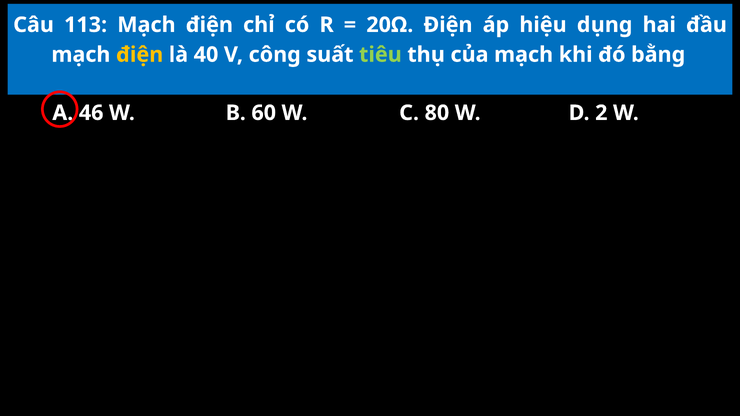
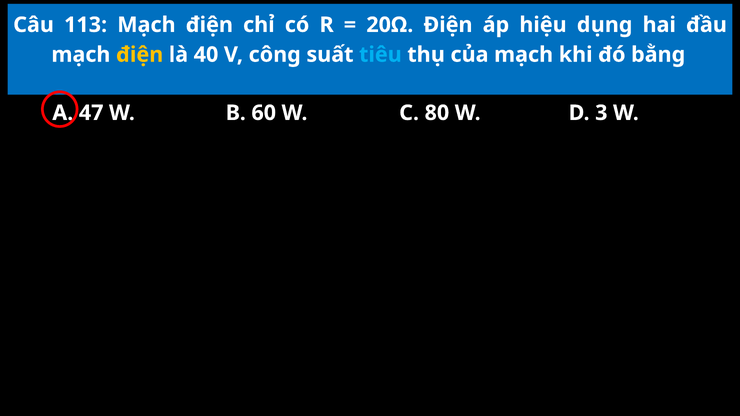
tiêu colour: light green -> light blue (380, 55)
46: 46 -> 47 (91, 113)
2: 2 -> 3 (601, 113)
